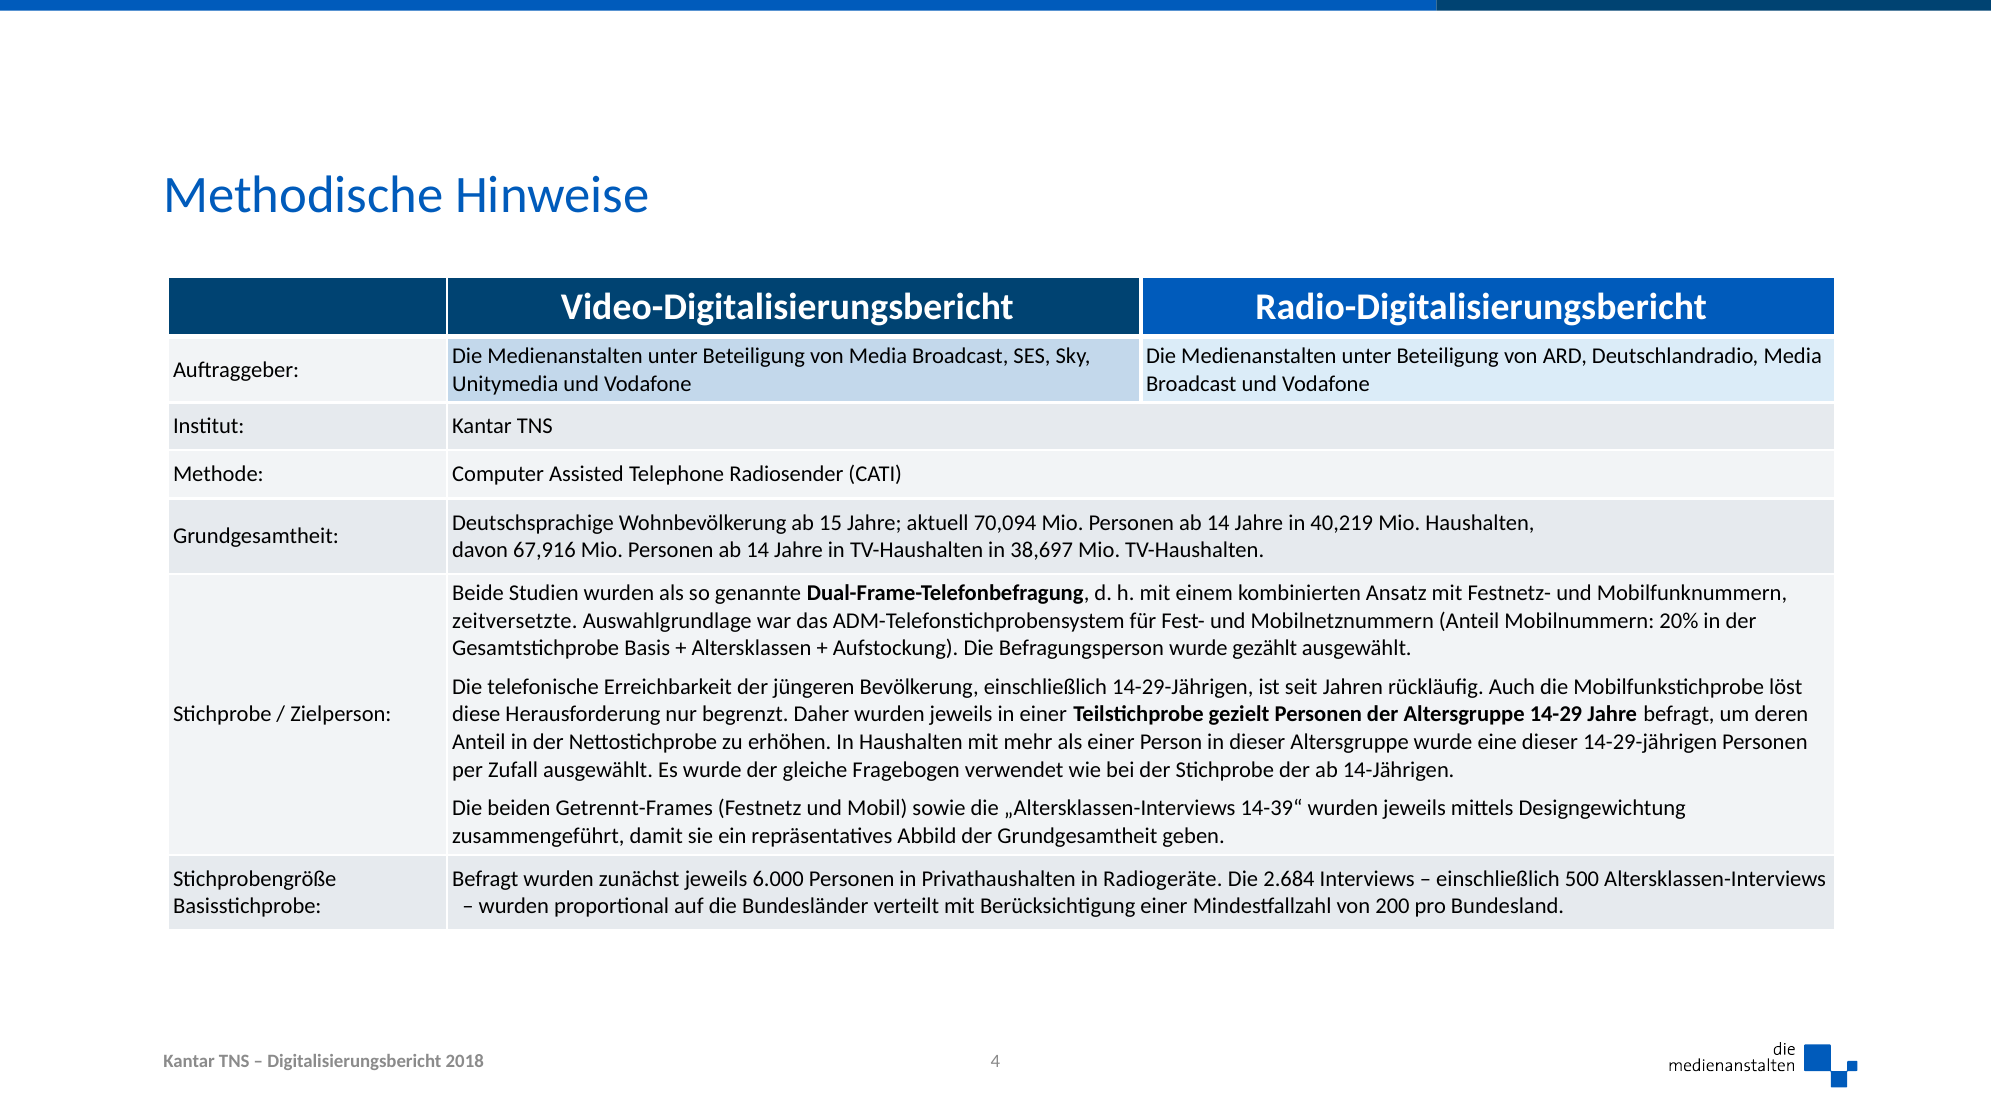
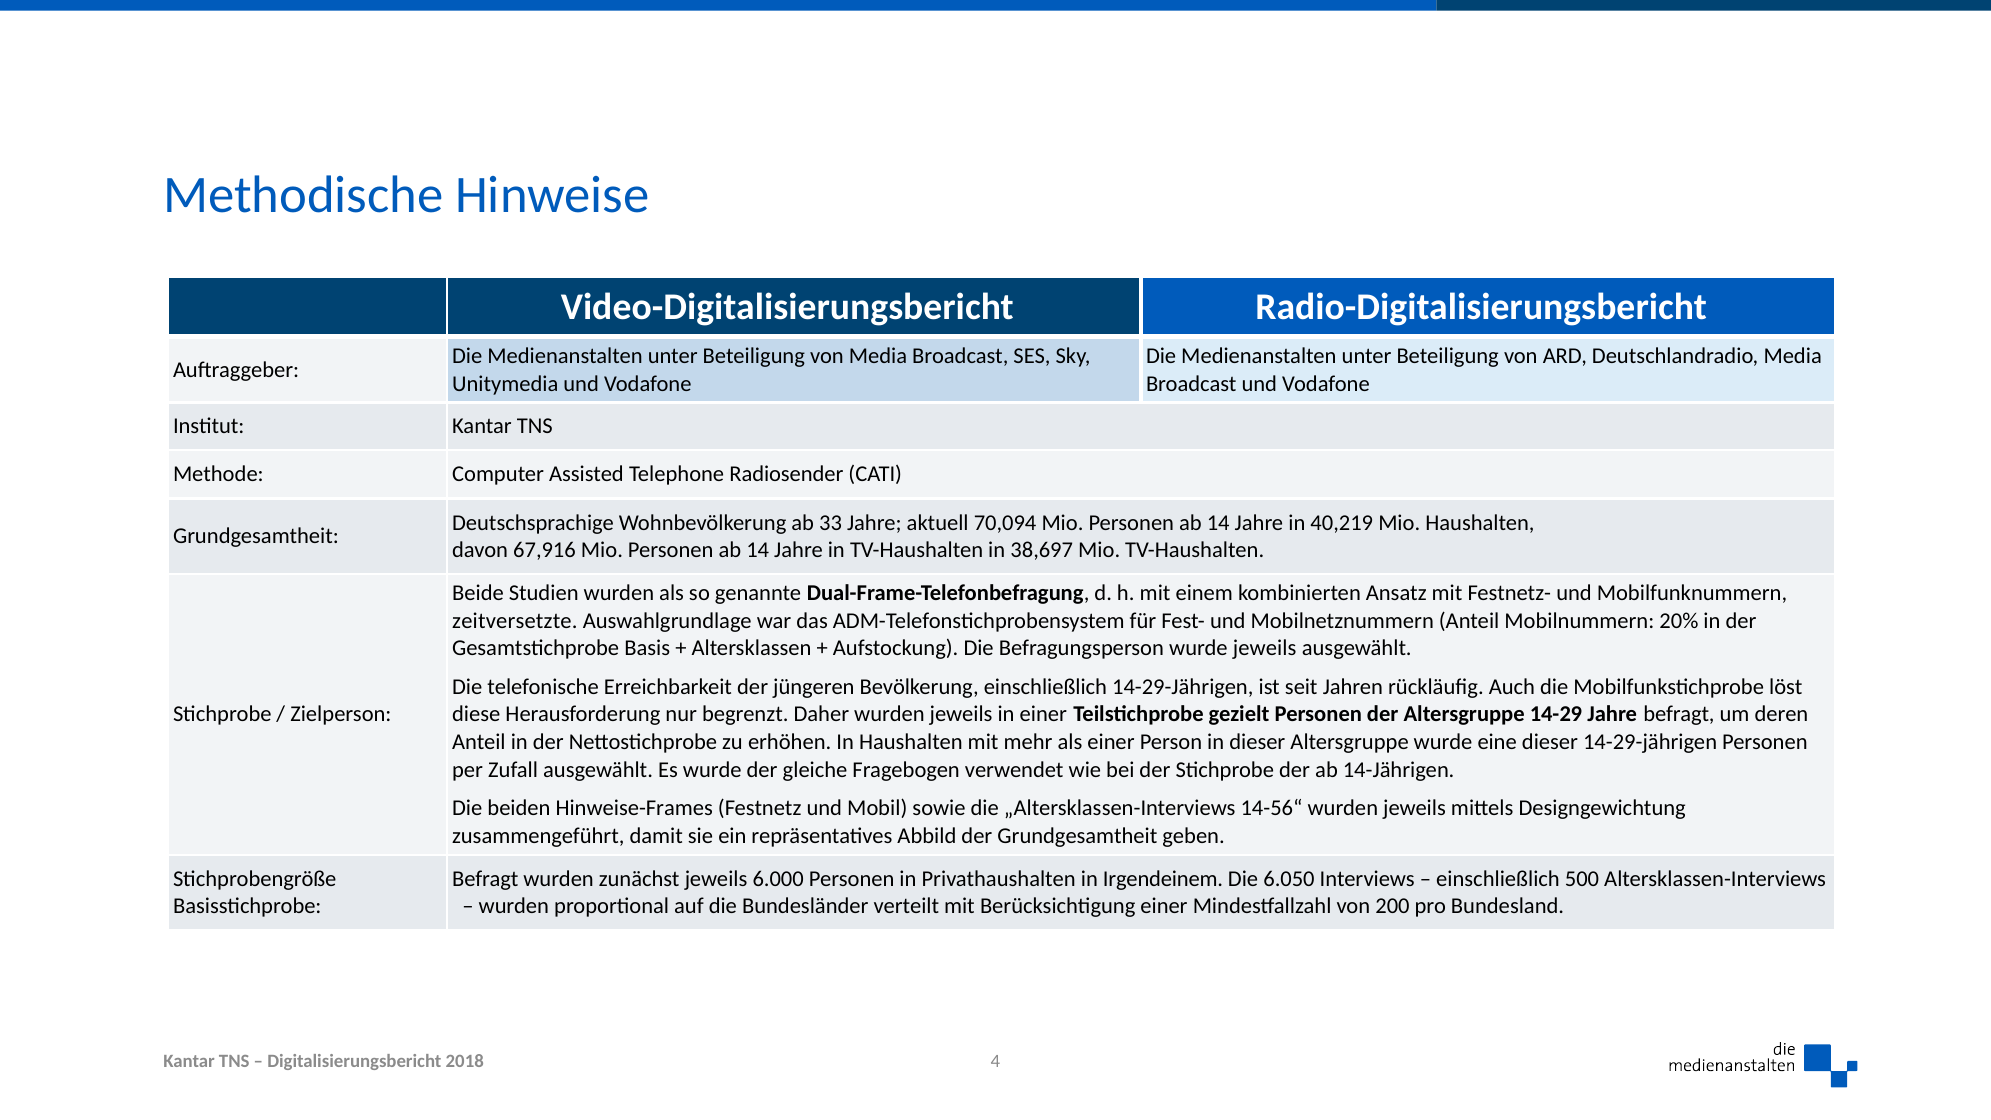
15: 15 -> 33 (831, 523)
wurde gezählt: gezählt -> jeweils (1265, 648)
Getrennt-Frames: Getrennt-Frames -> Hinweise-Frames (634, 809)
14-39“: 14-39“ -> 14-56“ (1272, 809)
Radiogeräte: Radiogeräte -> Irgendeinem (1163, 879)
2.684: 2.684 -> 6.050 (1289, 879)
